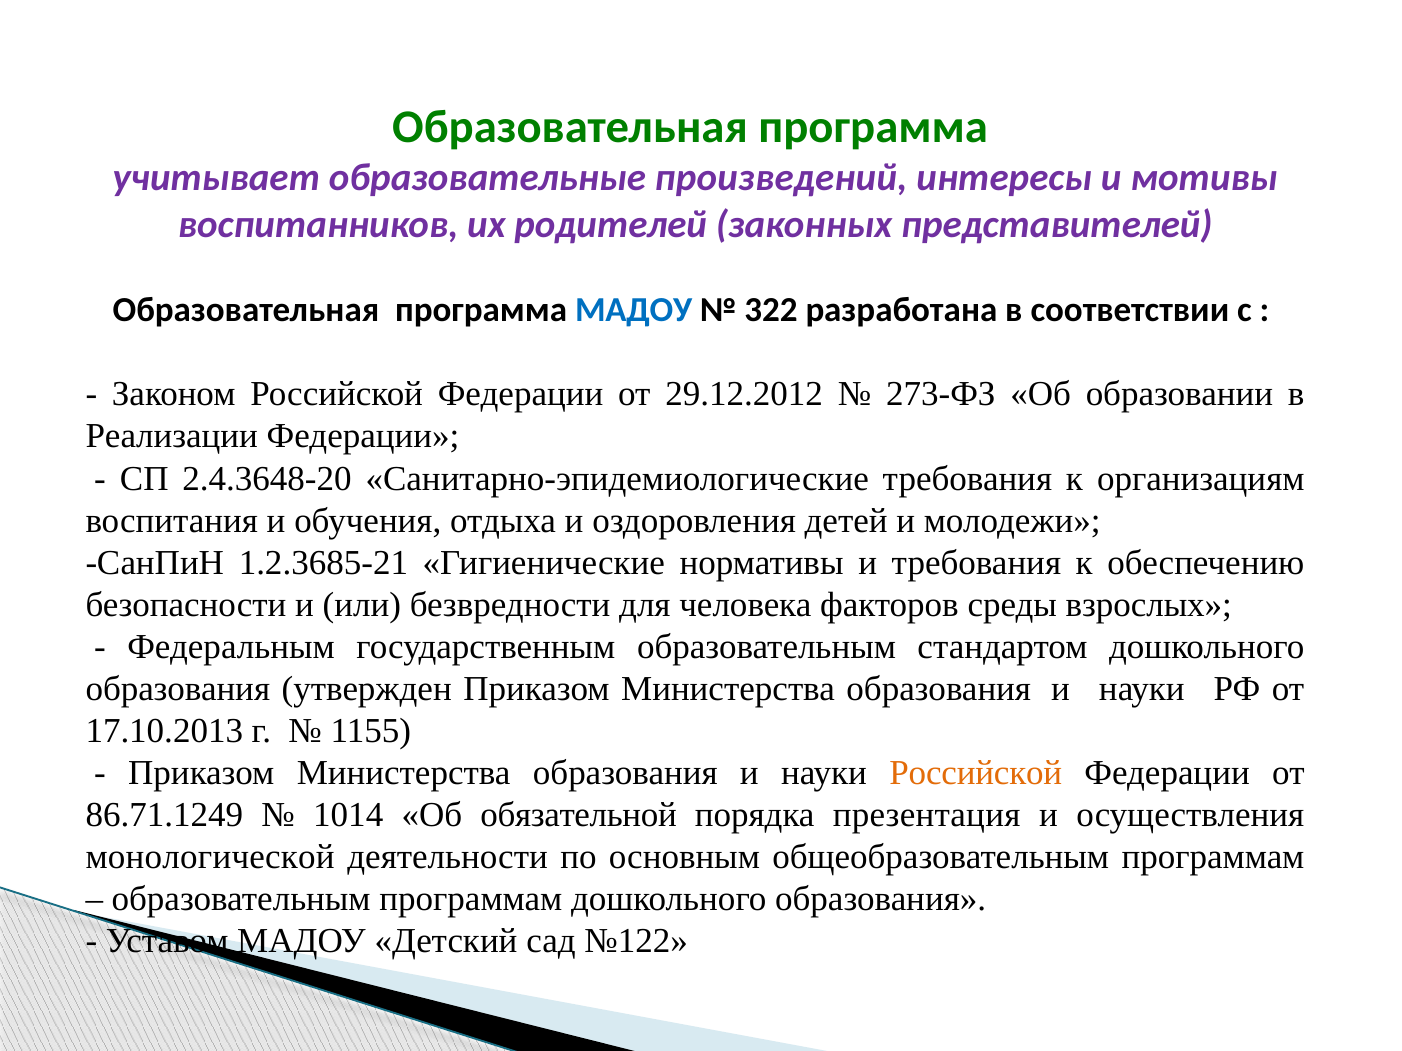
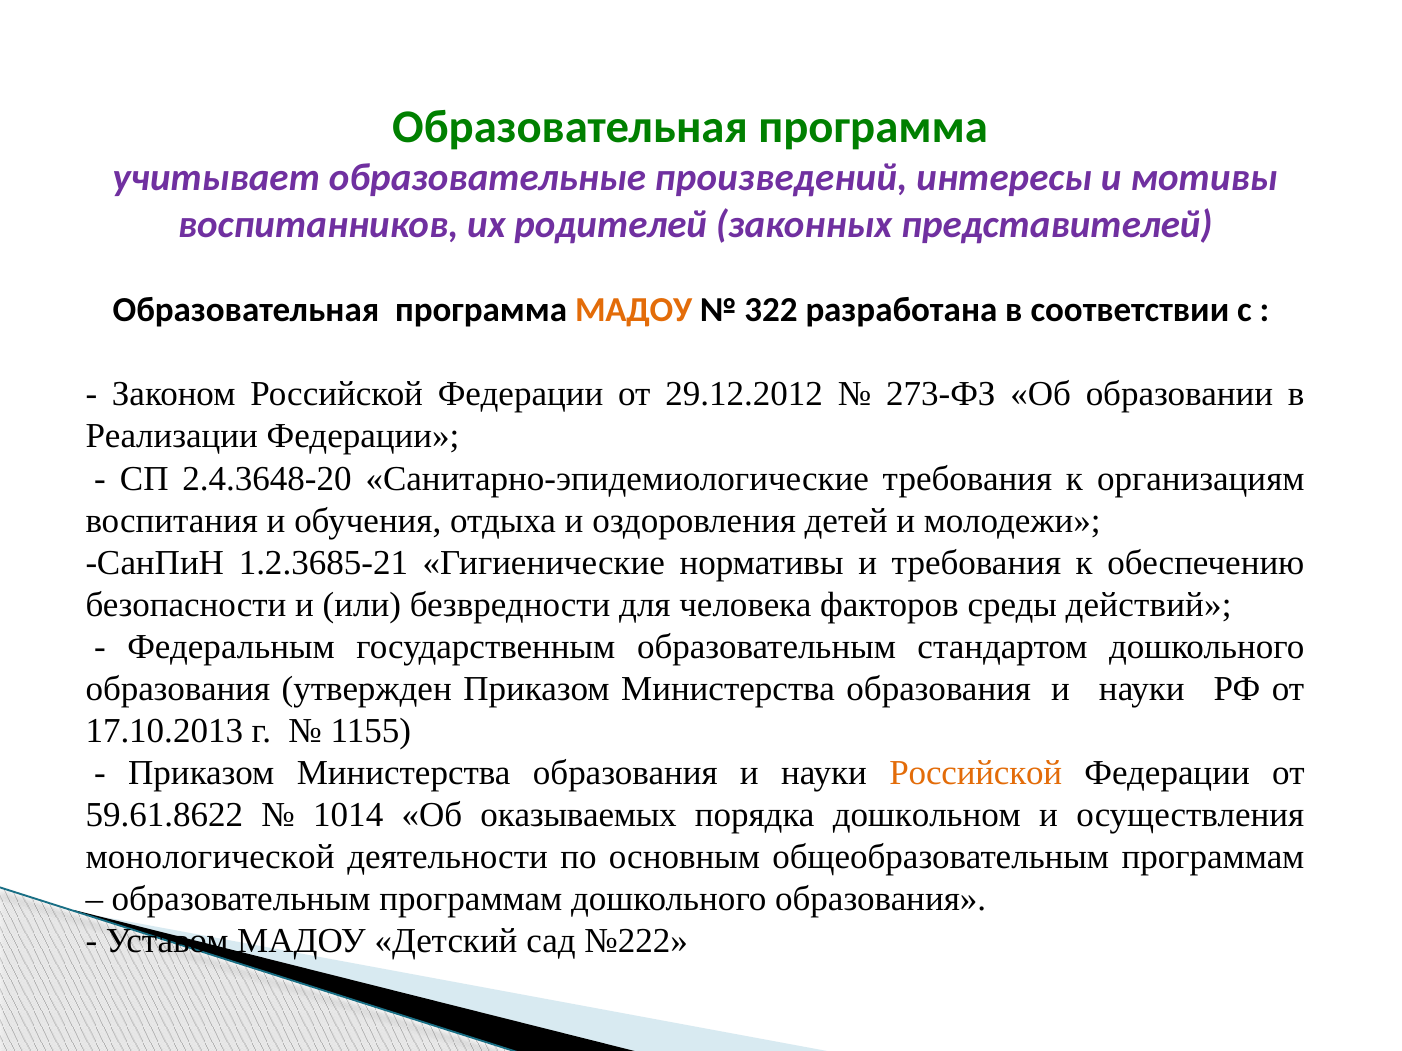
МАДОУ colour: blue -> orange (634, 310)
взрослых: взрослых -> действий (1149, 605)
86.71.1249: 86.71.1249 -> 59.61.8622 (164, 815)
обязательной: обязательной -> оказываемых (579, 815)
презентация: презентация -> дошкольном (927, 815)
№122: №122 -> №222 (636, 941)
